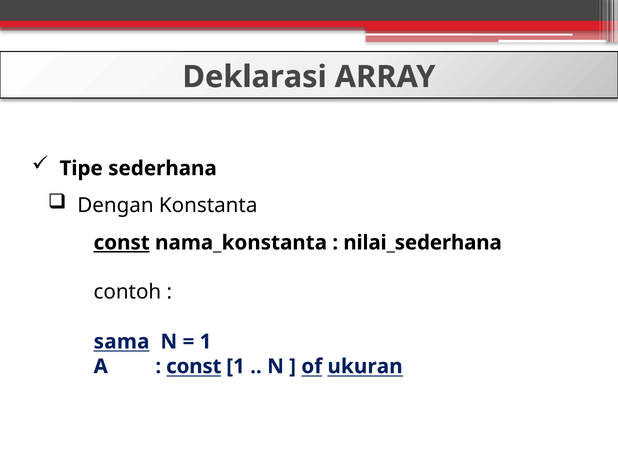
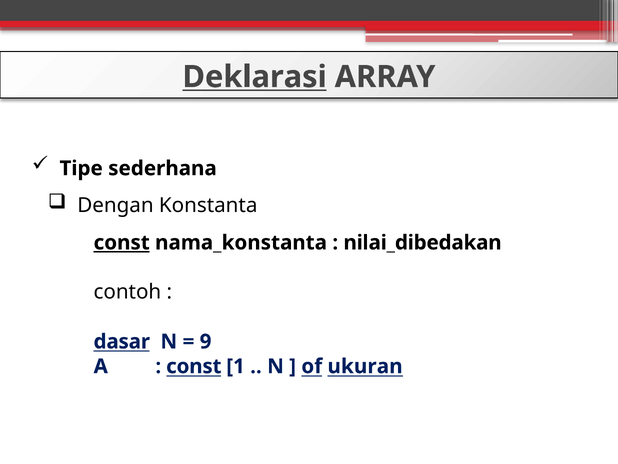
Deklarasi underline: none -> present (255, 77)
nilai_sederhana: nilai_sederhana -> nilai_dibedakan (423, 242)
sama: sama -> dasar (122, 341)
1: 1 -> 9 (206, 341)
